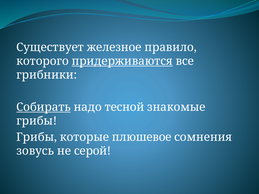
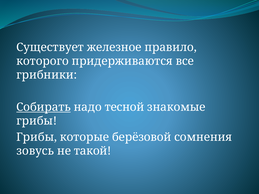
придерживаются underline: present -> none (122, 61)
плюшевое: плюшевое -> берёзовой (142, 137)
серой: серой -> такой (92, 151)
